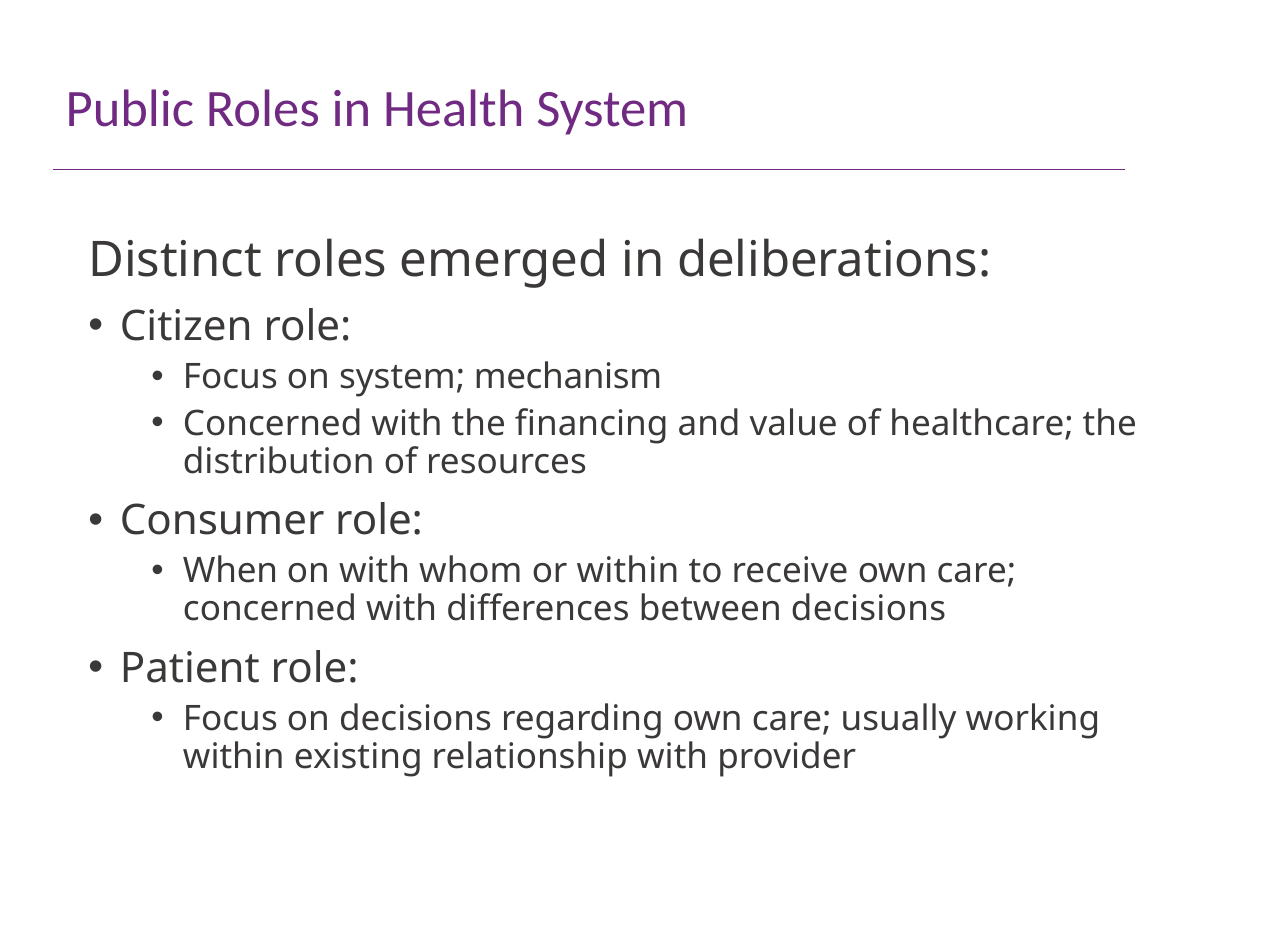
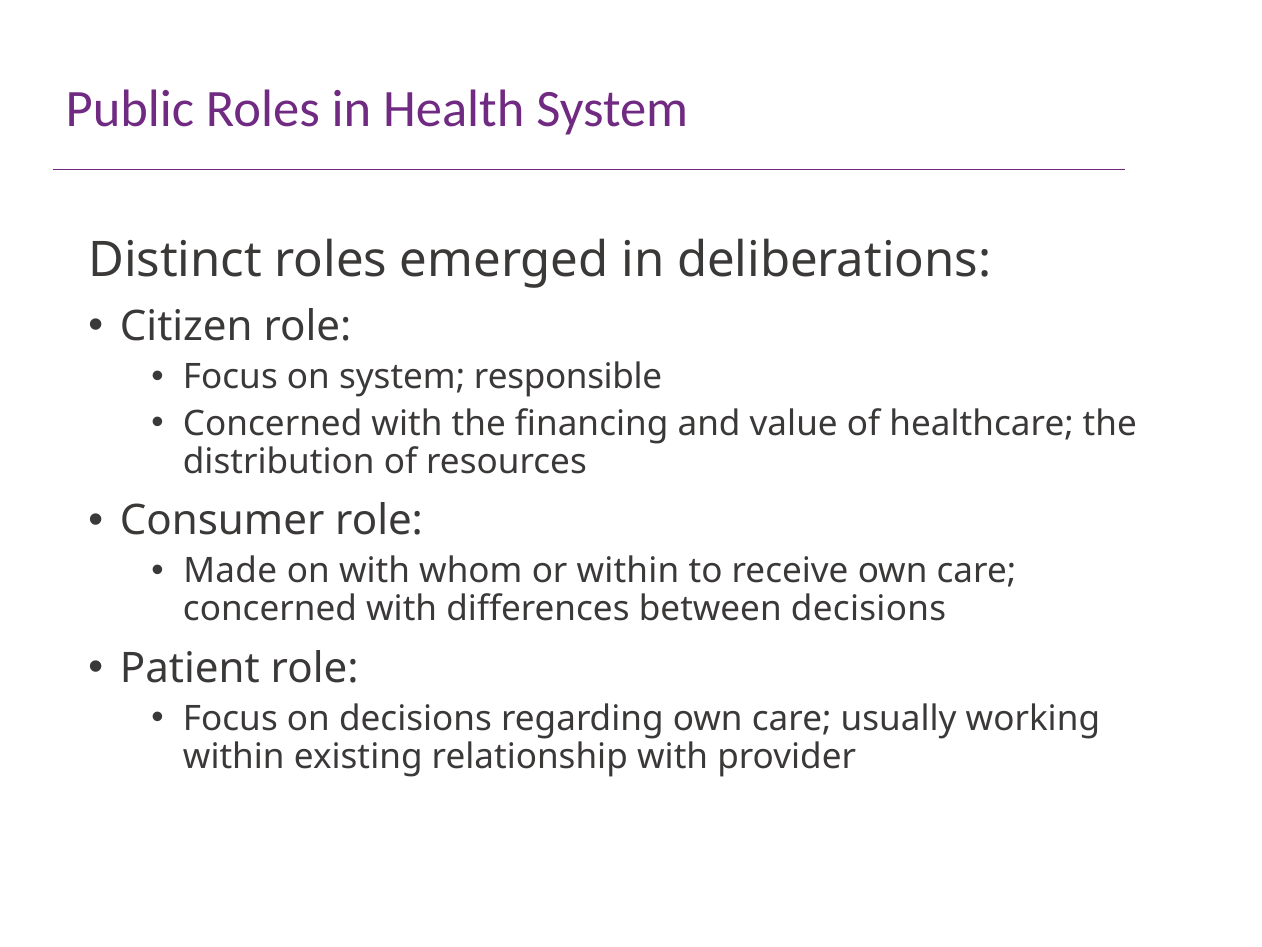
mechanism: mechanism -> responsible (568, 377)
When: When -> Made (230, 571)
